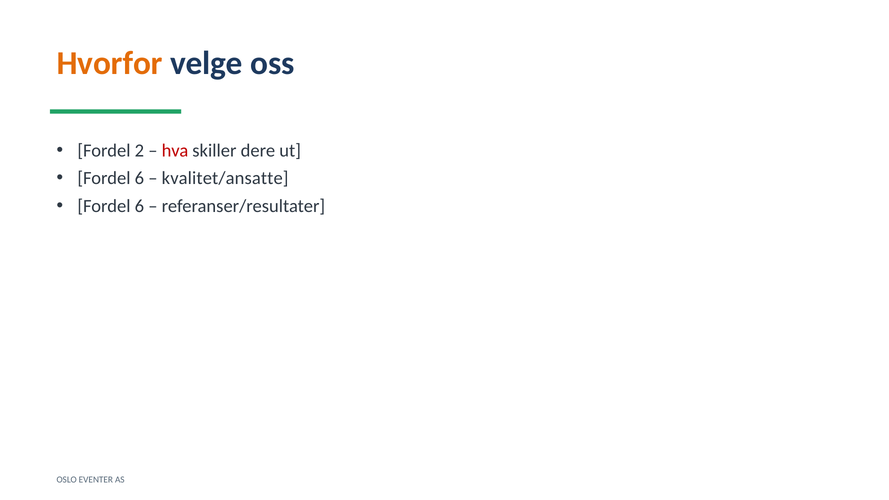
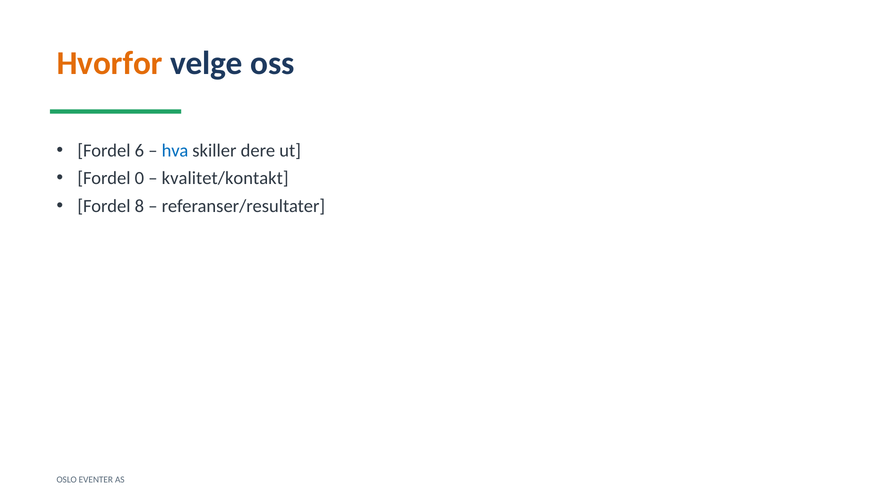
2: 2 -> 6 (139, 151)
hva colour: red -> blue (175, 151)
6: 6 -> 0 (139, 178)
kvalitet/ansatte: kvalitet/ansatte -> kvalitet/kontakt (225, 178)
6: 6 -> 8 (139, 206)
